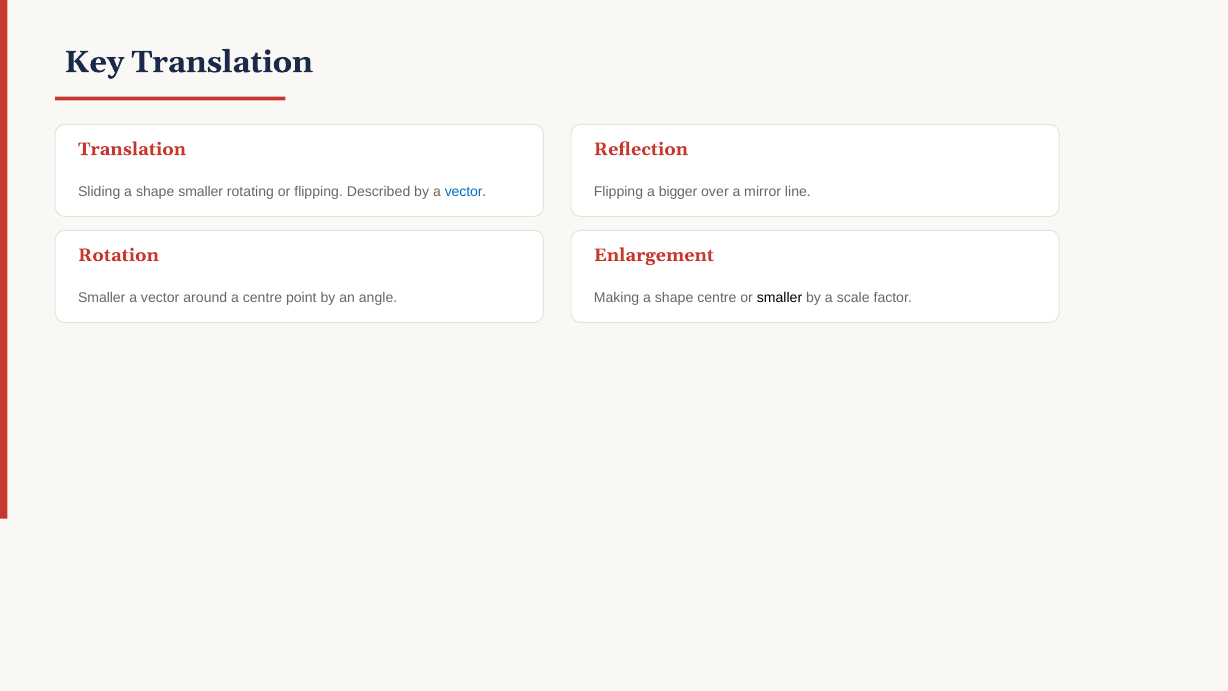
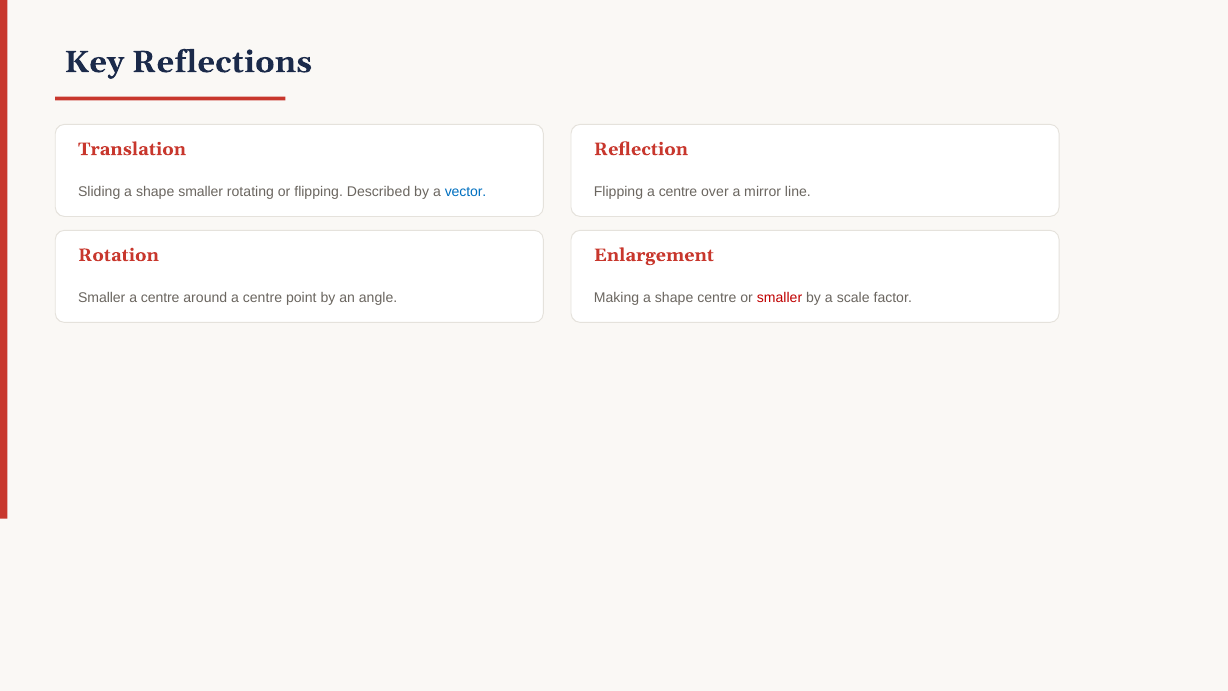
Key Translation: Translation -> Reflections (222, 62)
Flipping a bigger: bigger -> centre (678, 192)
vector: vector -> centre (160, 298)
smaller colour: black -> red (780, 298)
